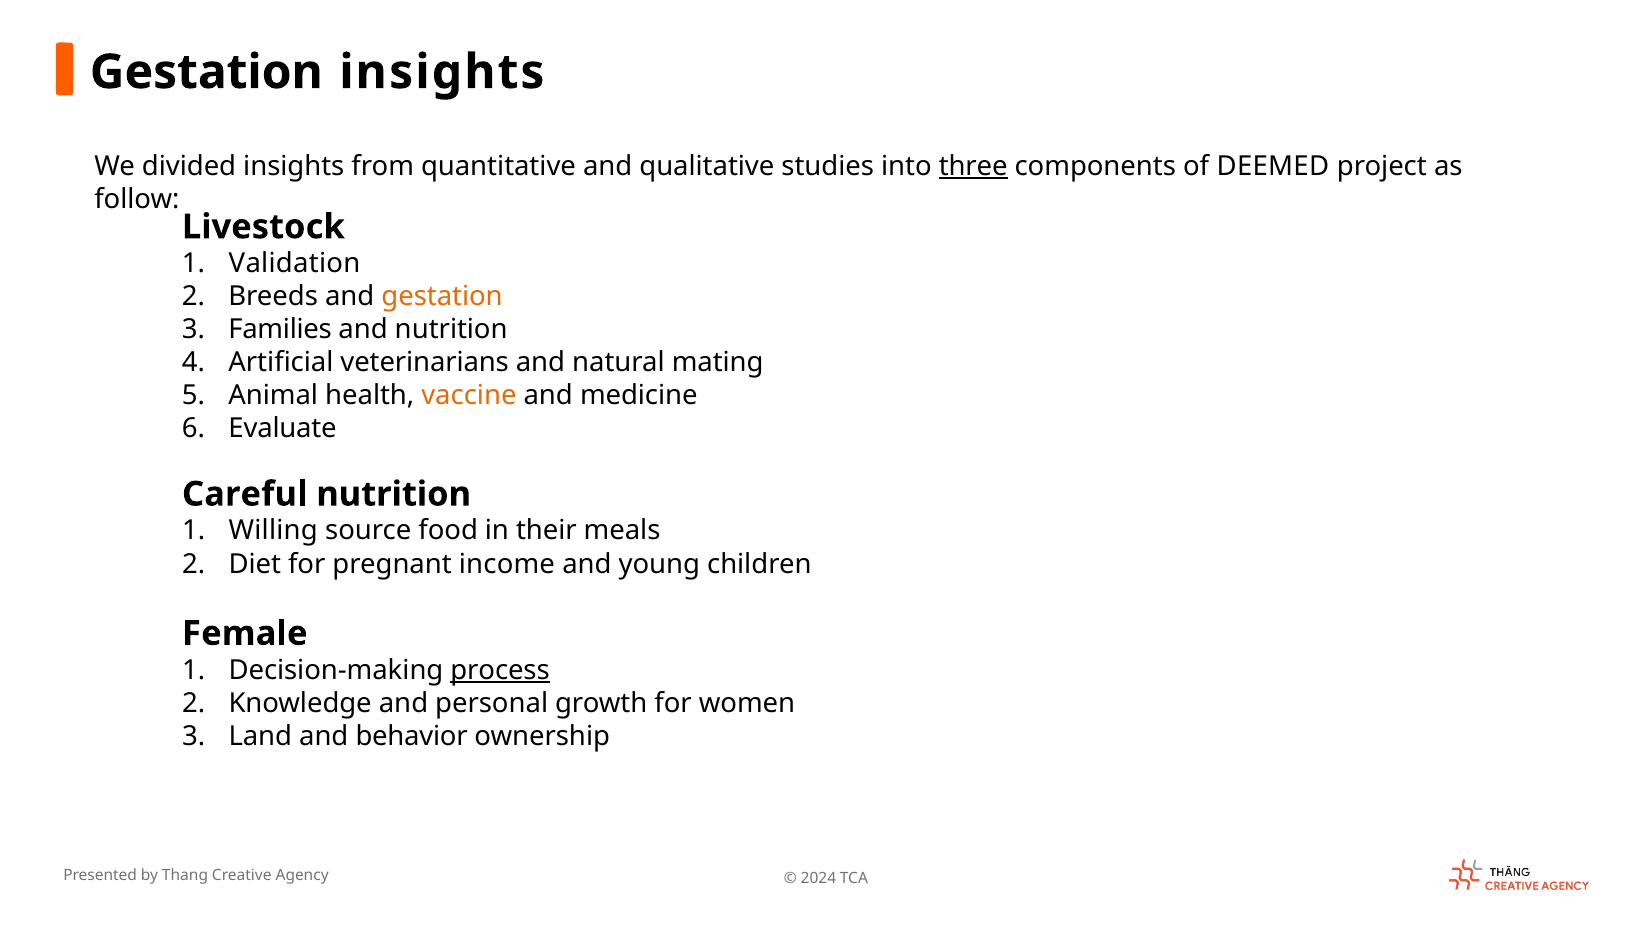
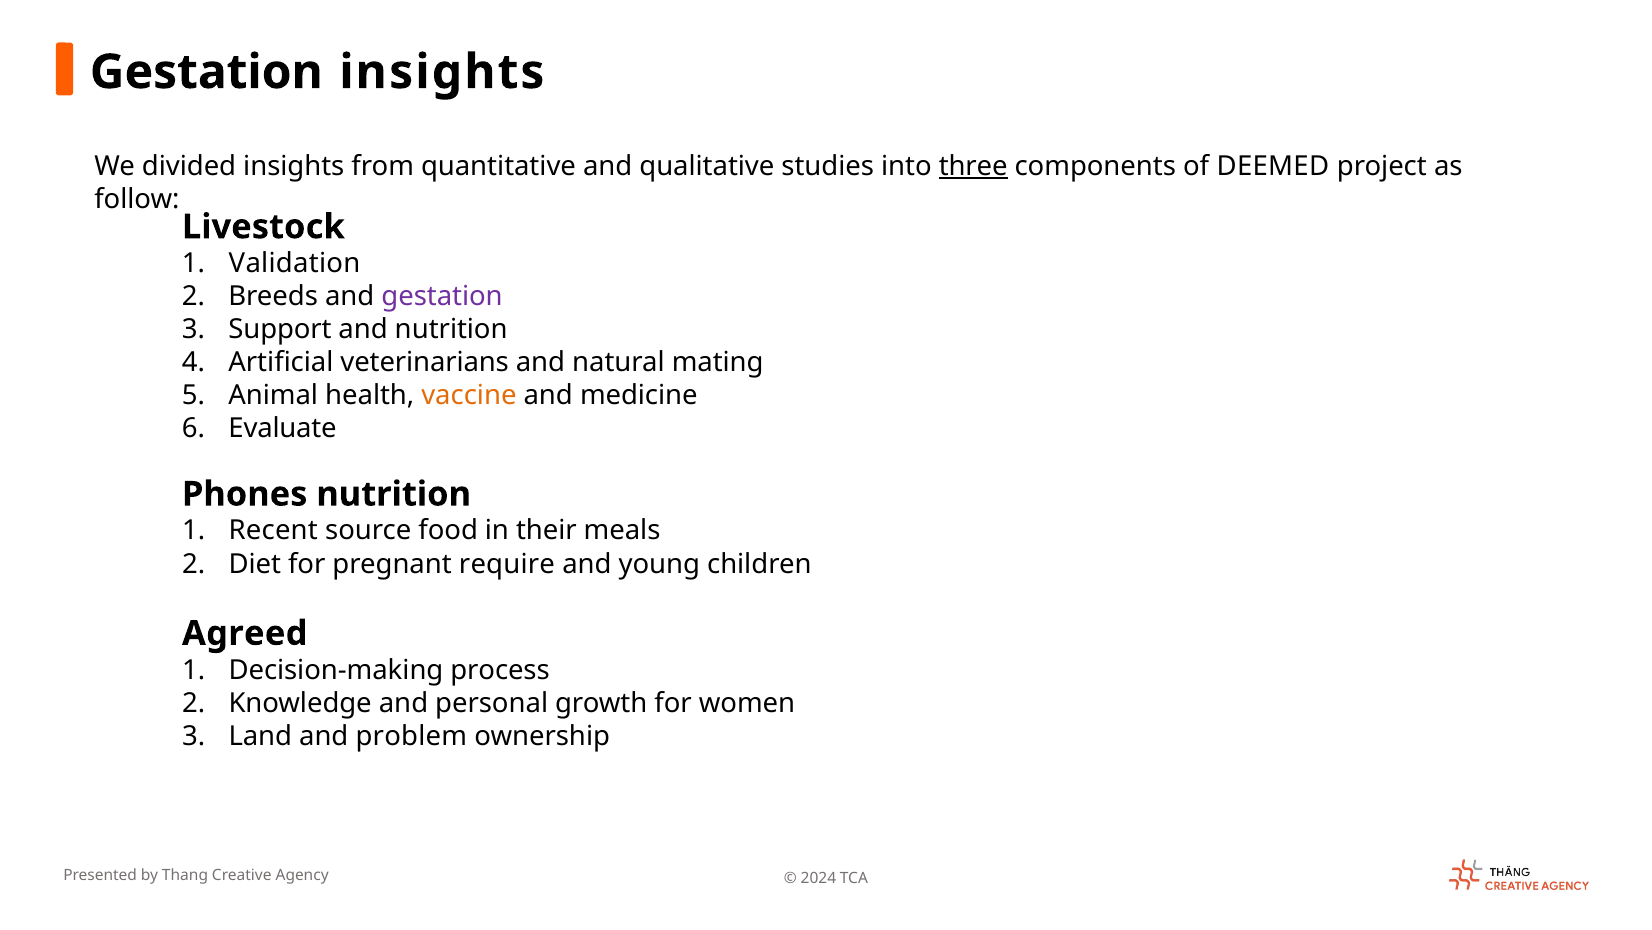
gestation colour: orange -> purple (442, 296)
Families: Families -> Support (280, 329)
Careful: Careful -> Phones (245, 494)
Willing: Willing -> Recent (273, 530)
income: income -> require (507, 563)
Female: Female -> Agreed (245, 633)
process underline: present -> none (500, 670)
behavior: behavior -> problem (411, 736)
